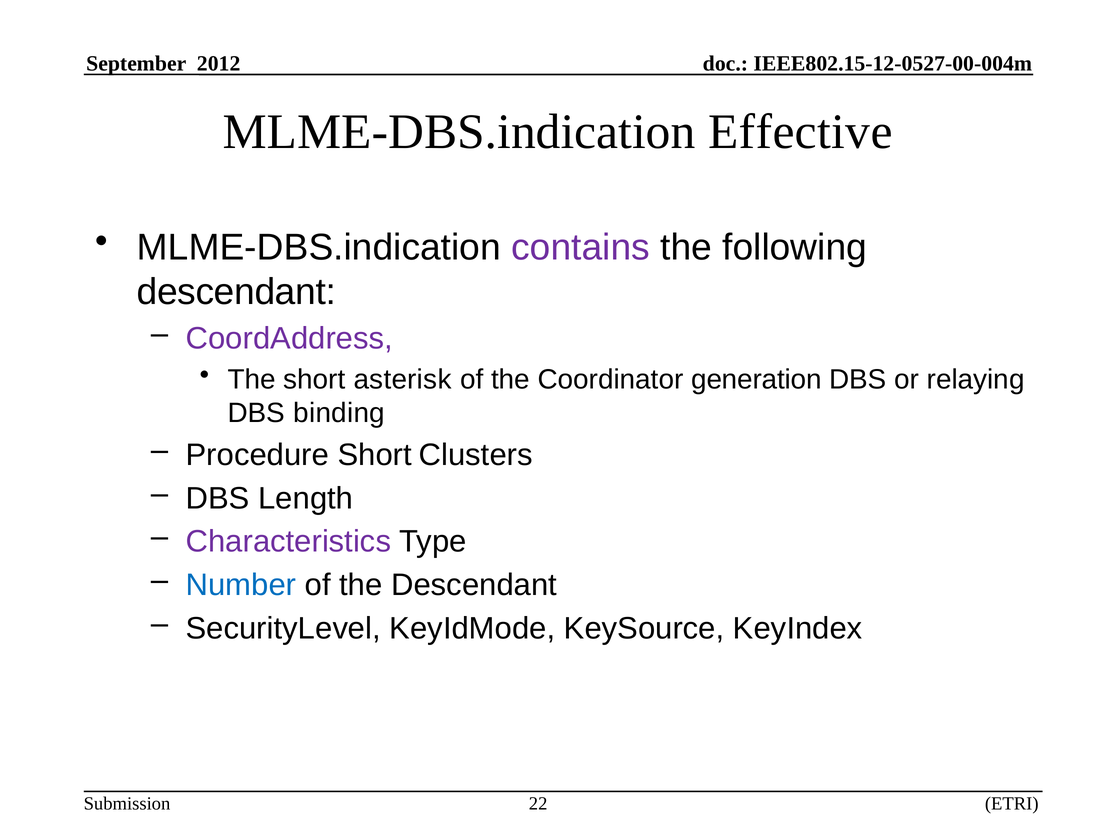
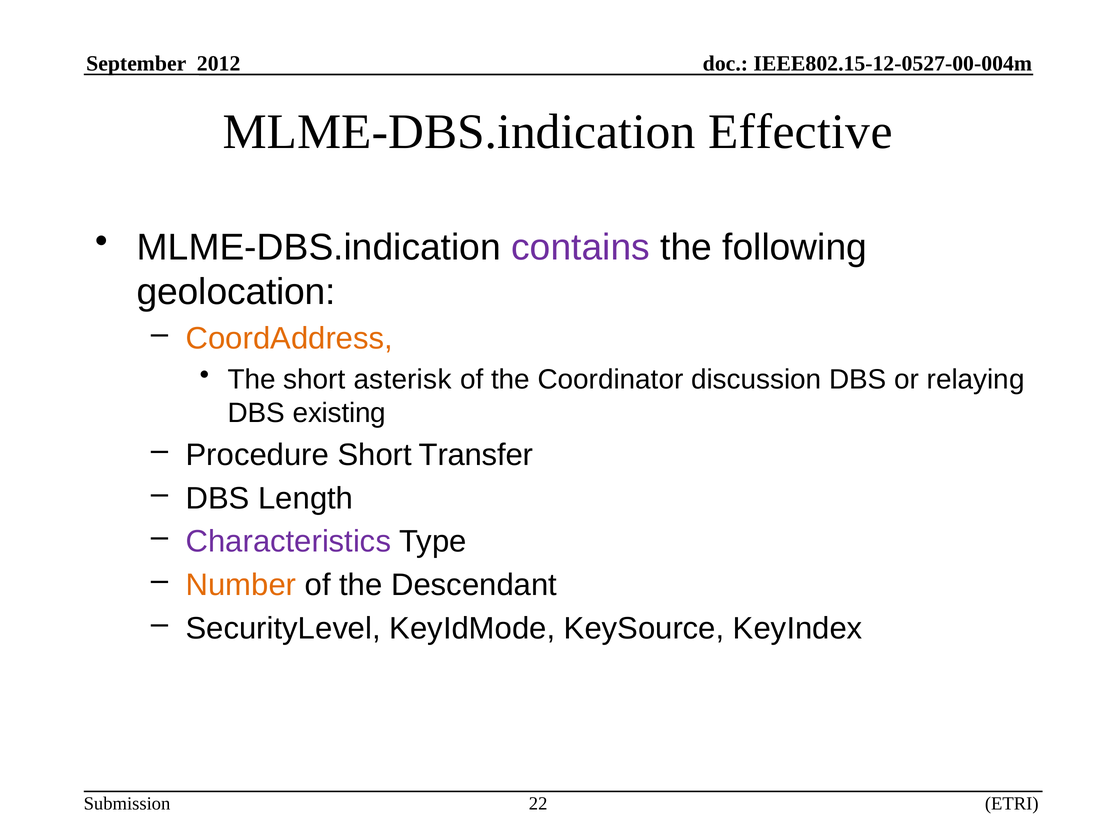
descendant: descendant -> geolocation (236, 292)
CoordAddress colour: purple -> orange (289, 339)
generation: generation -> discussion (756, 379)
binding: binding -> existing (339, 413)
Clusters: Clusters -> Transfer (476, 455)
Number colour: blue -> orange (241, 585)
